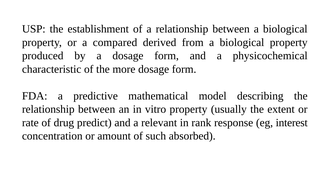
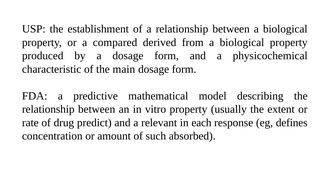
more: more -> main (124, 69)
rank: rank -> each (201, 123)
interest: interest -> defines (292, 123)
